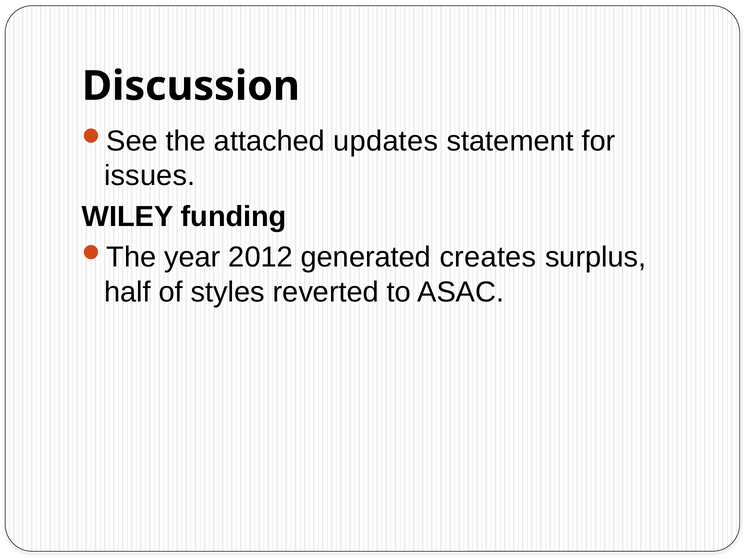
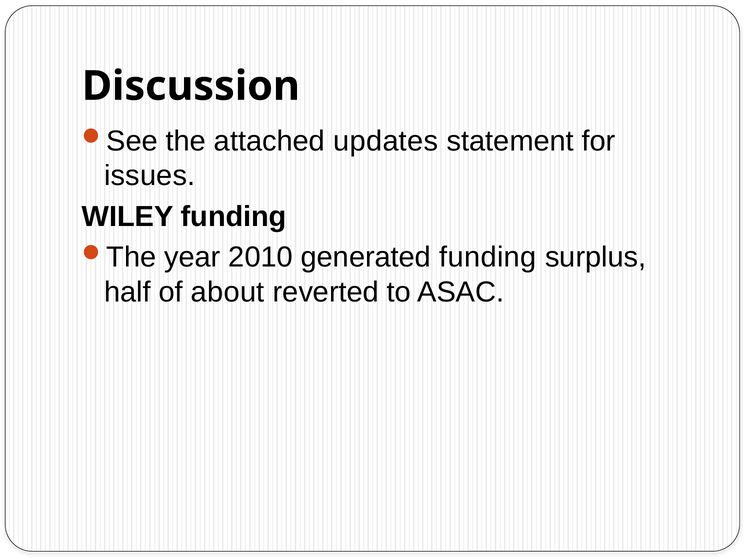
2012: 2012 -> 2010 (261, 257)
generated creates: creates -> funding (488, 257)
styles: styles -> about (228, 292)
